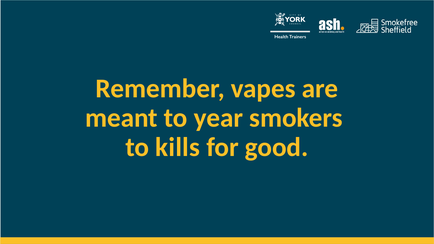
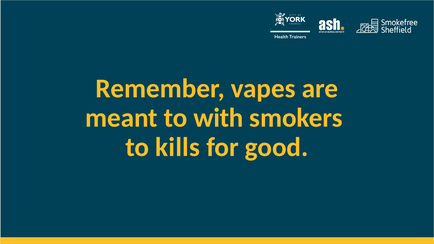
year: year -> with (219, 118)
